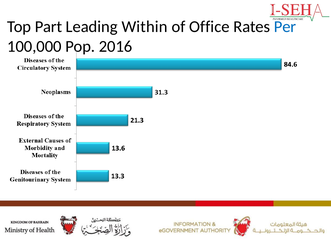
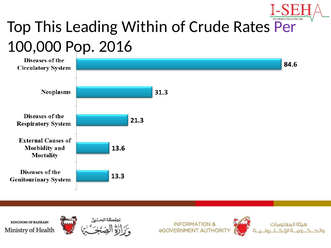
Part: Part -> This (48, 27)
Office: Office -> Crude (209, 27)
Per colour: blue -> purple (285, 27)
